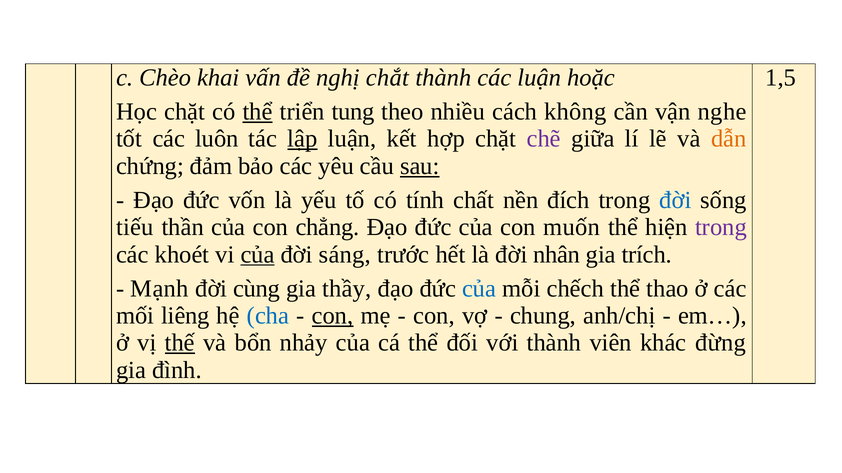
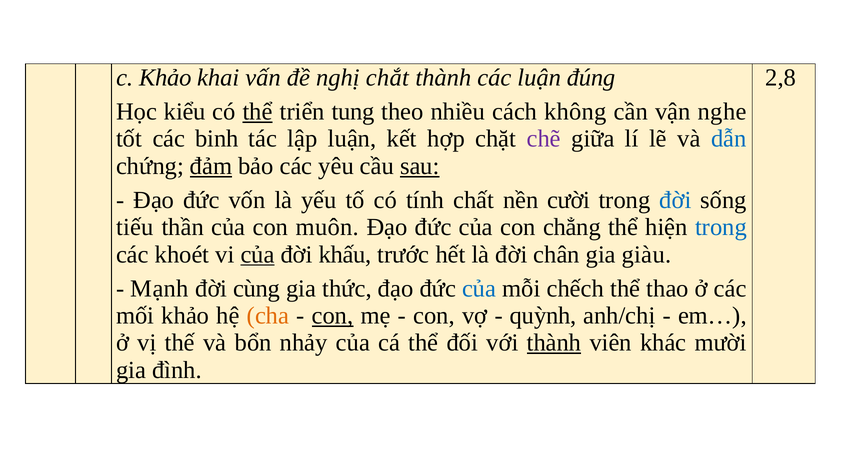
c Chèo: Chèo -> Khảo (165, 78)
hoặc: hoặc -> đúng (591, 78)
1,5: 1,5 -> 2,8 (781, 78)
Học chặt: chặt -> kiểu (185, 112)
luôn: luôn -> binh (217, 139)
lập underline: present -> none (302, 139)
dẫn colour: orange -> blue (729, 139)
đảm underline: none -> present (211, 166)
đích: đích -> cười (569, 200)
chẳng: chẳng -> muôn (327, 228)
muốn: muốn -> chẳng (572, 228)
trong colour: purple -> blue (721, 228)
sáng: sáng -> khấu (345, 255)
nhân: nhân -> chân (557, 255)
trích: trích -> giàu (647, 255)
thầy: thầy -> thức (347, 289)
mối liêng: liêng -> khảo (185, 316)
cha colour: blue -> orange (268, 316)
chung: chung -> quỳnh (543, 316)
thế underline: present -> none (180, 343)
thành underline: none -> present (554, 343)
đừng: đừng -> mười (721, 343)
